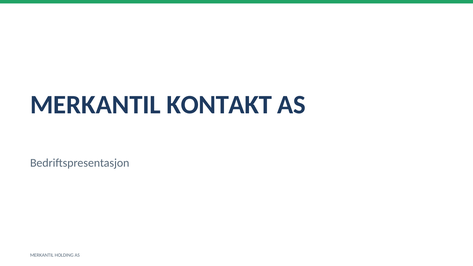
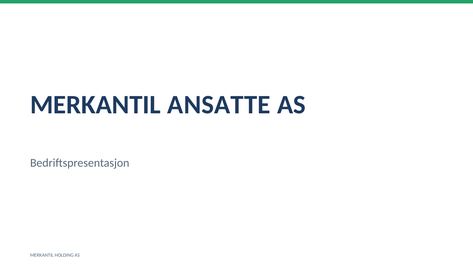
KONTAKT: KONTAKT -> ANSATTE (219, 105)
